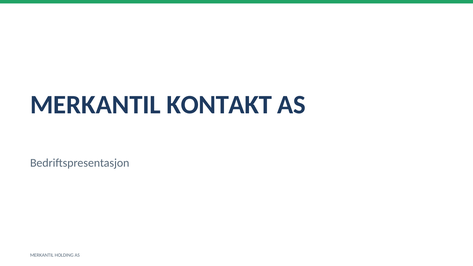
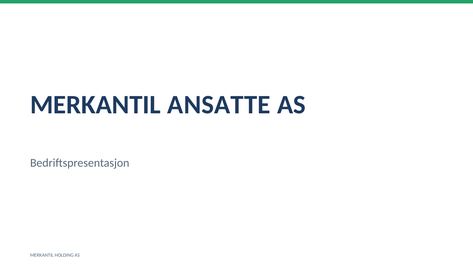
KONTAKT: KONTAKT -> ANSATTE (219, 105)
